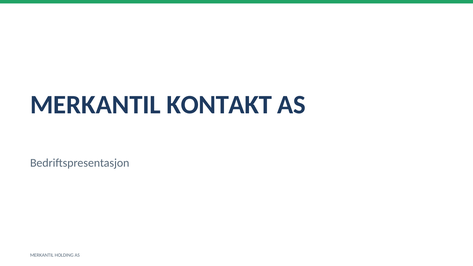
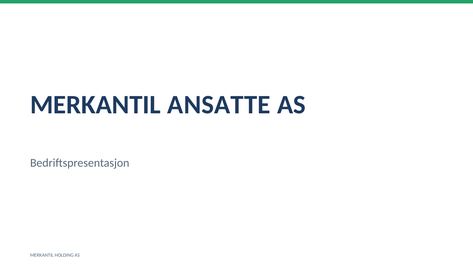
KONTAKT: KONTAKT -> ANSATTE (219, 105)
